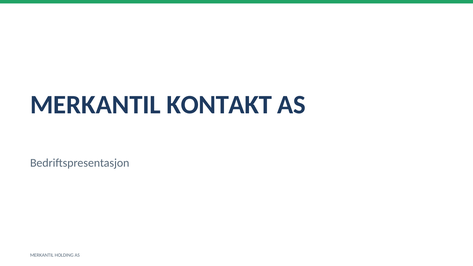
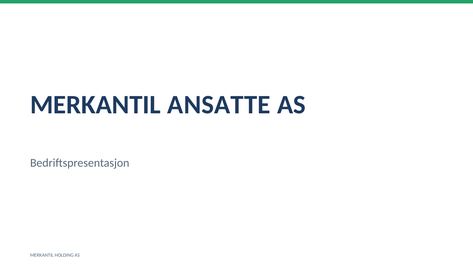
KONTAKT: KONTAKT -> ANSATTE (219, 105)
